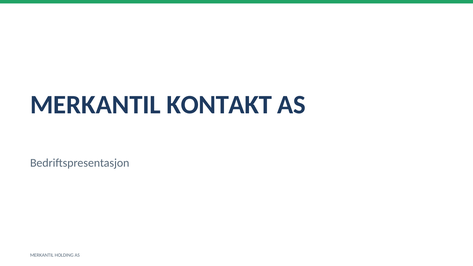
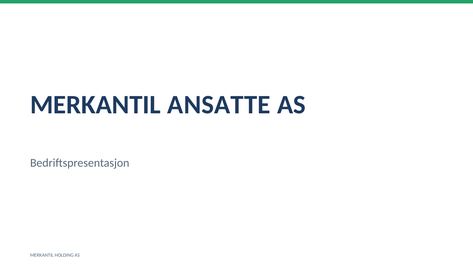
KONTAKT: KONTAKT -> ANSATTE (219, 105)
